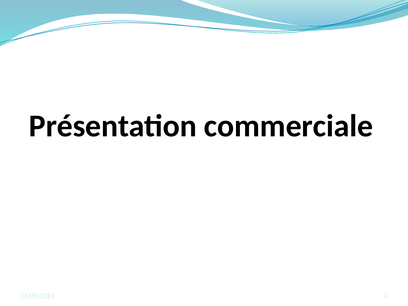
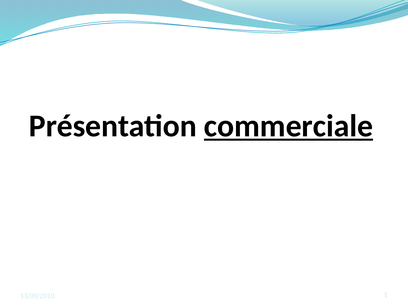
commerciale underline: none -> present (289, 126)
